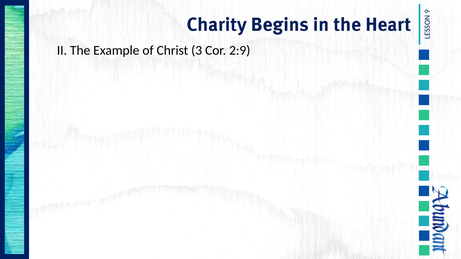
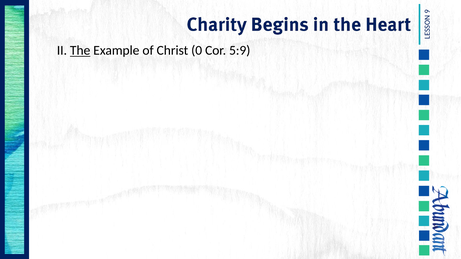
The underline: none -> present (80, 51)
3: 3 -> 0 (197, 51)
2:9: 2:9 -> 5:9 (240, 51)
